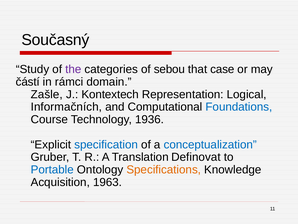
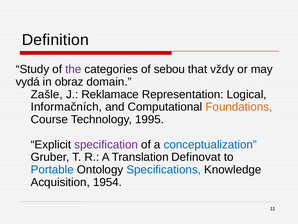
Současný: Současný -> Definition (55, 40)
case: case -> vždy (222, 69)
částí: částí -> vydá (28, 82)
rámci: rámci -> obraz (69, 82)
Kontextech: Kontextech -> Reklamace (110, 94)
Foundations colour: blue -> orange (239, 107)
1936: 1936 -> 1995 (150, 119)
specification colour: blue -> purple (106, 144)
Specifications colour: orange -> blue (164, 169)
1963: 1963 -> 1954 (108, 182)
